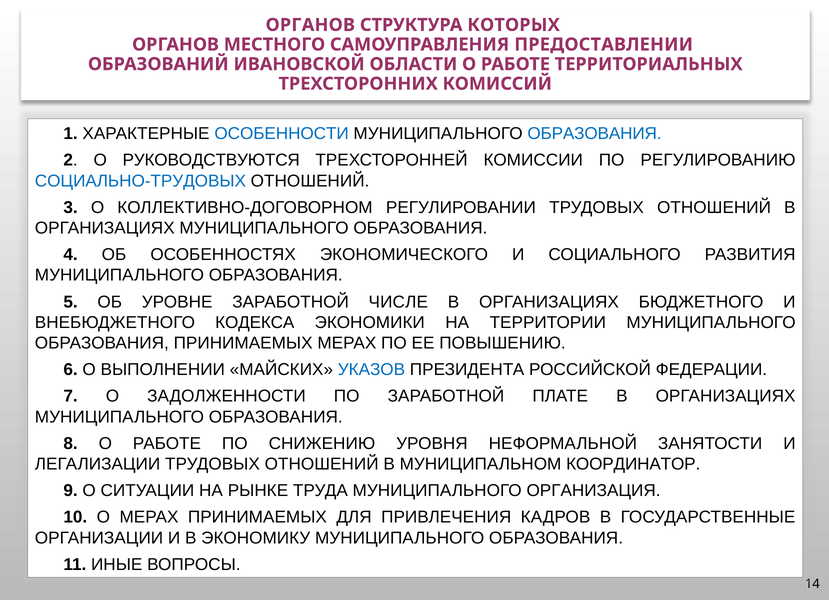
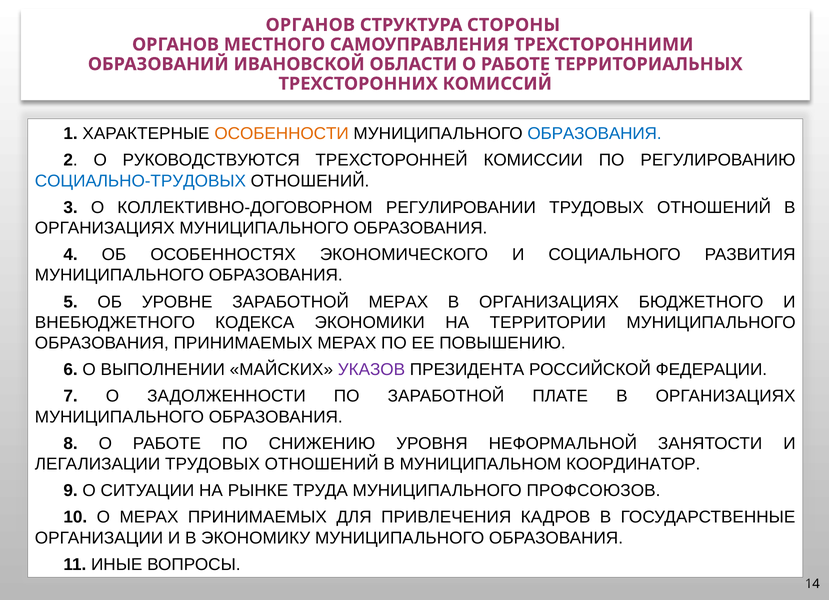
КОТОРЫХ: КОТОРЫХ -> СТОРОНЫ (514, 25)
ПРЕДОСТАВЛЕНИИ: ПРЕДОСТАВЛЕНИИ -> ТРЕХСТОРОННИМИ (604, 45)
ОСОБЕННОСТИ colour: blue -> orange (282, 134)
ЗАРАБОТНОЙ ЧИСЛЕ: ЧИСЛЕ -> МЕРАХ (398, 302)
УКАЗОВ colour: blue -> purple (371, 370)
ОРГАНИЗАЦИЯ: ОРГАНИЗАЦИЯ -> ПРОФСОЮЗОВ (593, 491)
